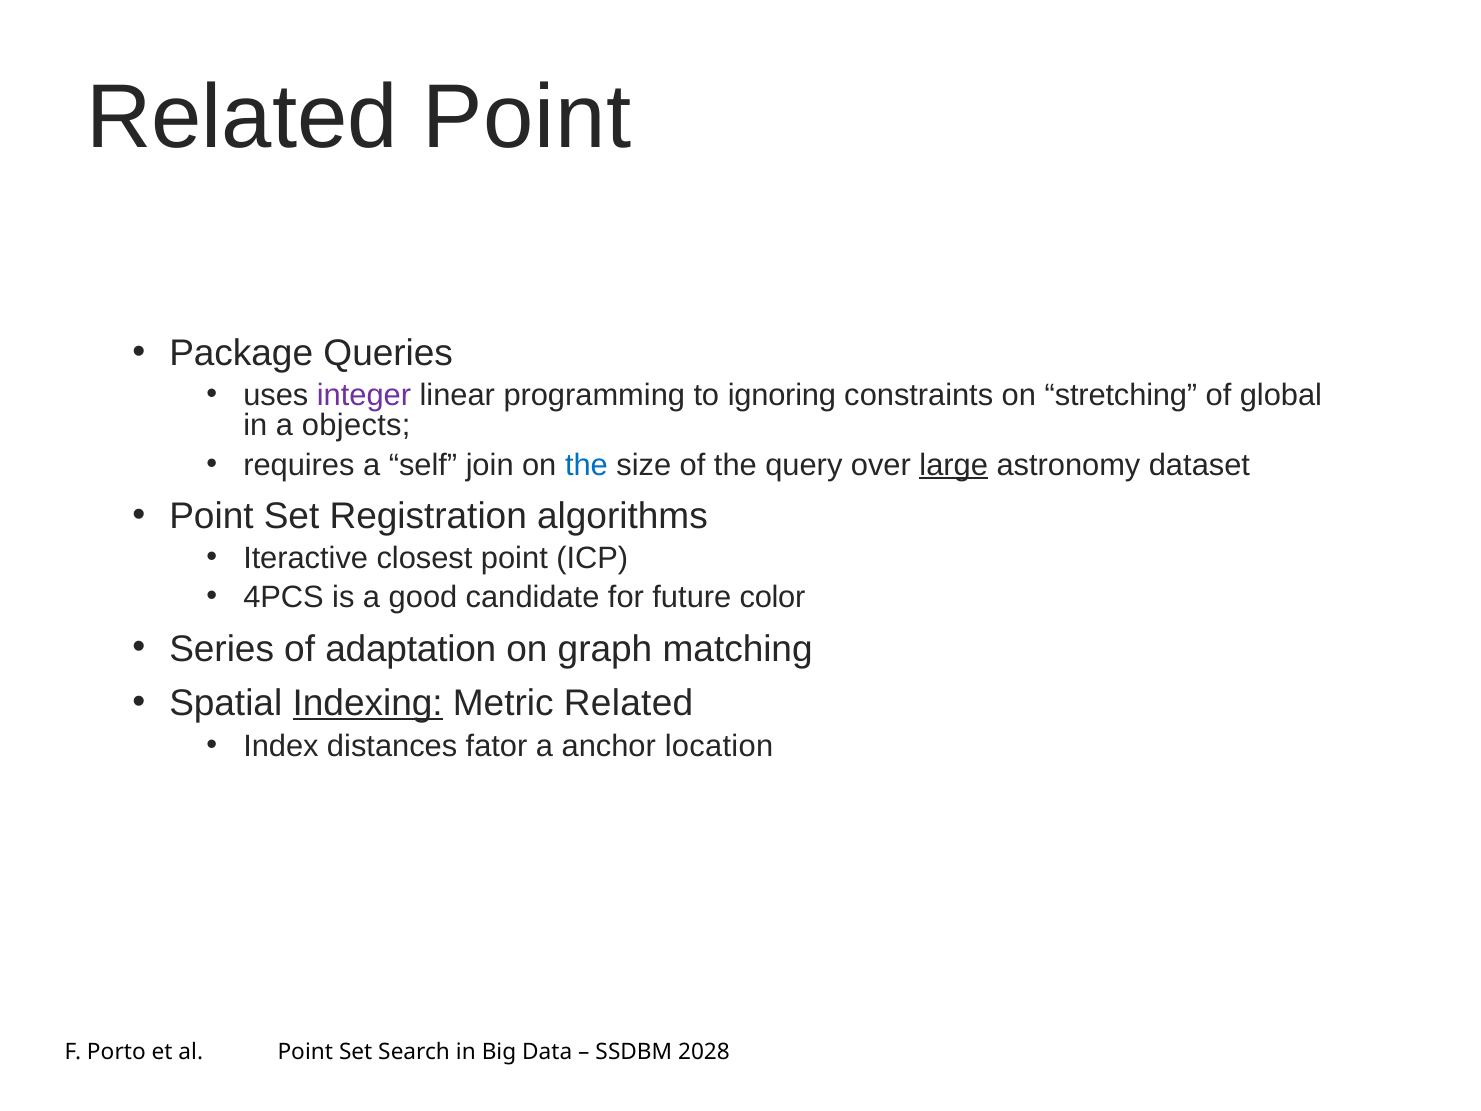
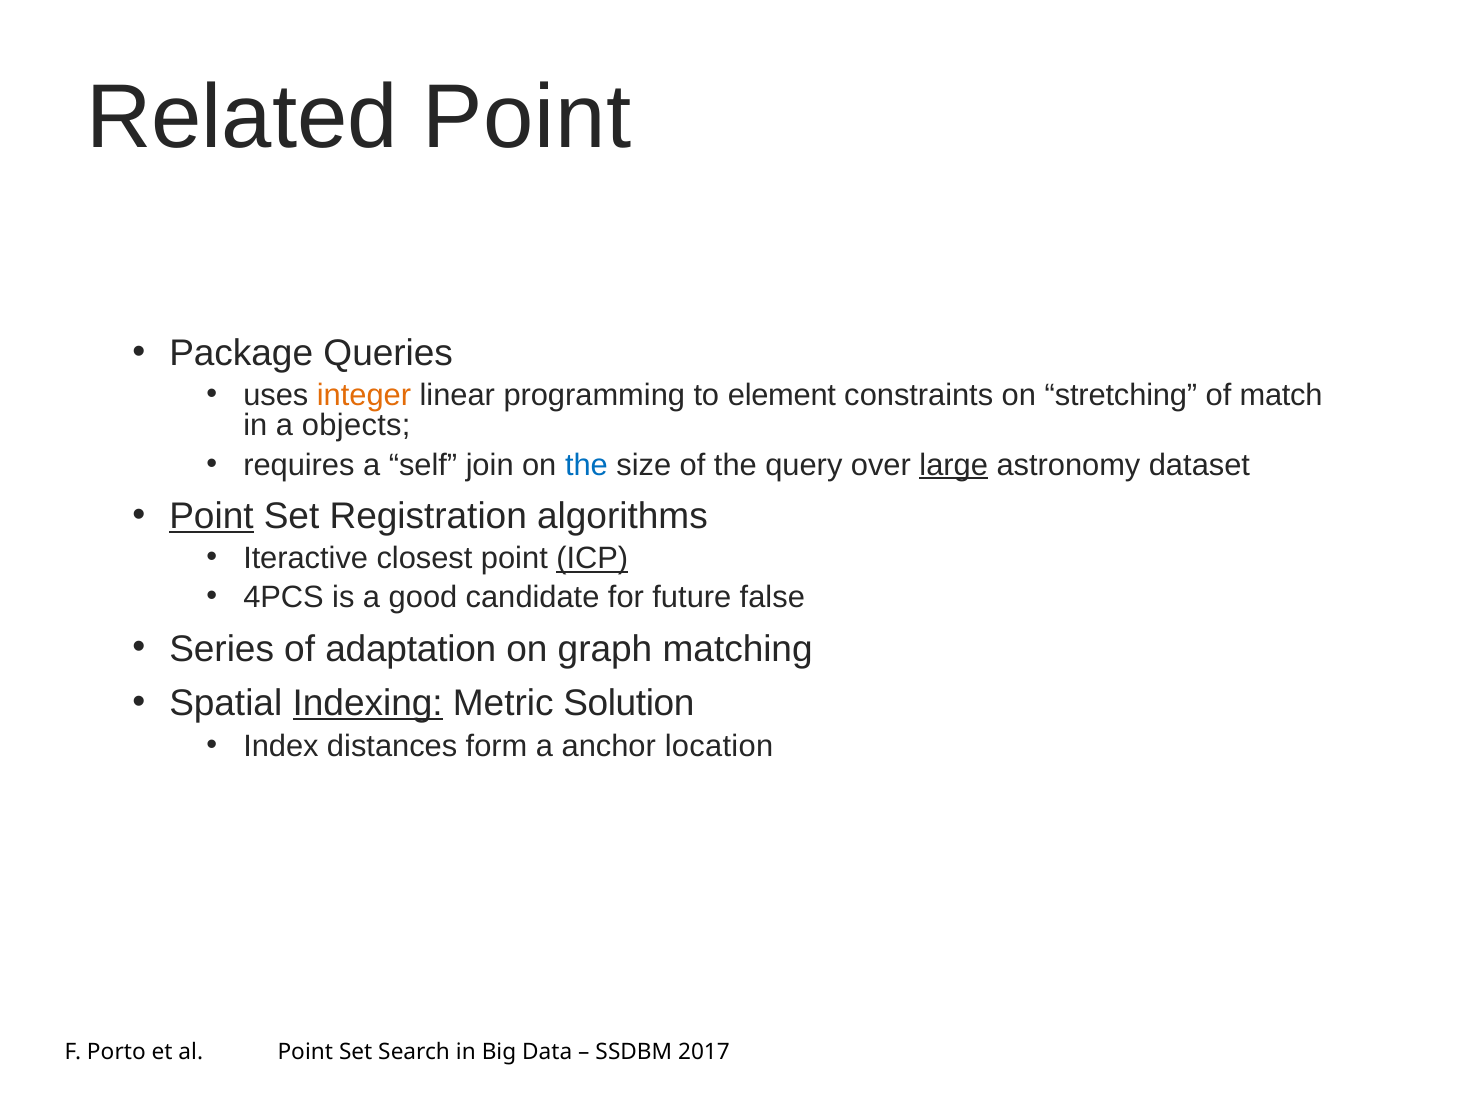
integer colour: purple -> orange (364, 396)
ignoring: ignoring -> element (782, 396)
global: global -> match (1281, 396)
Point underline: none -> present (211, 516)
ICP underline: none -> present (592, 558)
color: color -> false (772, 598)
Metric Related: Related -> Solution (629, 703)
fator: fator -> form (497, 746)
2028: 2028 -> 2017 (704, 1052)
